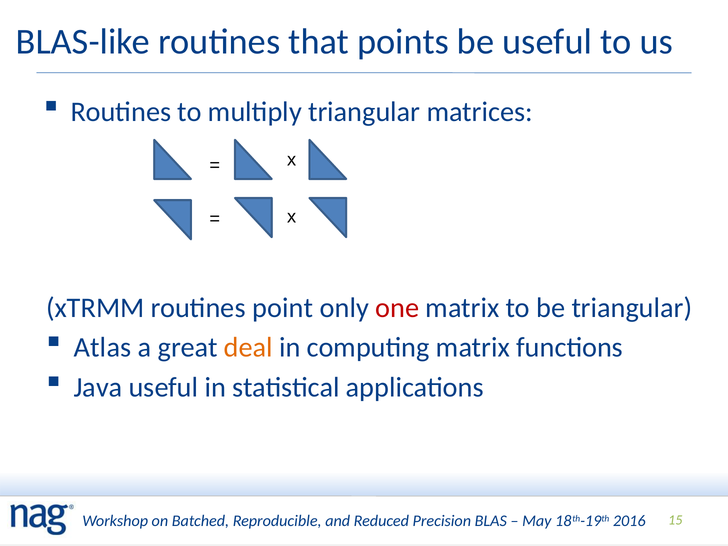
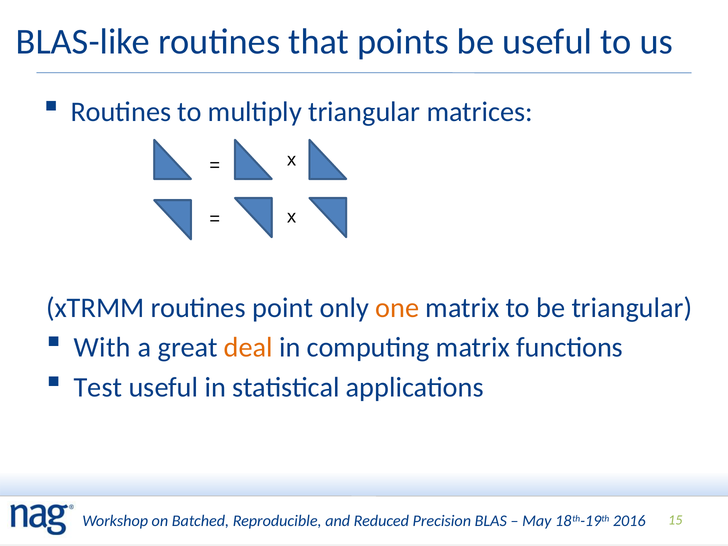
one colour: red -> orange (397, 308)
Atlas: Atlas -> With (102, 348)
Java: Java -> Test (98, 387)
